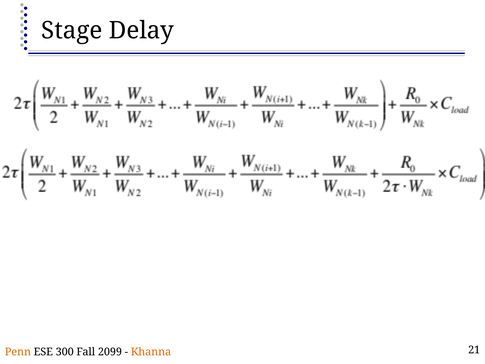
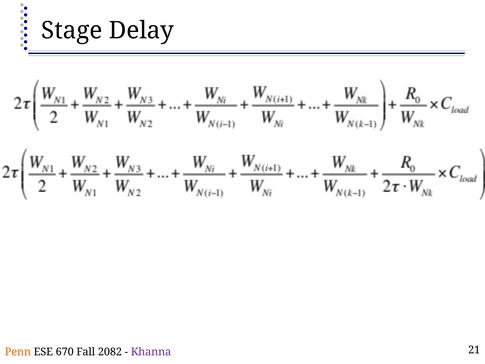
300: 300 -> 670 (65, 352)
2099: 2099 -> 2082 (110, 352)
Khanna colour: orange -> purple (151, 352)
